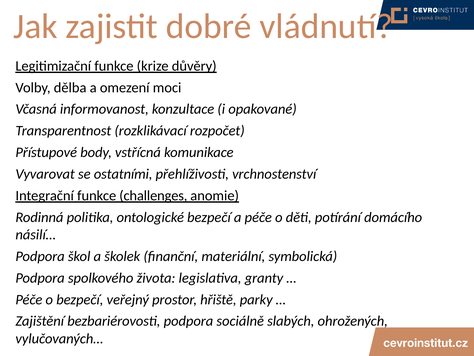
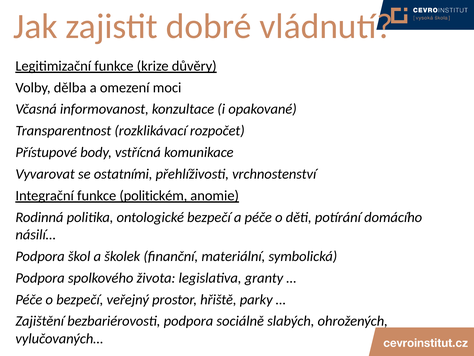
challenges: challenges -> politickém (153, 195)
